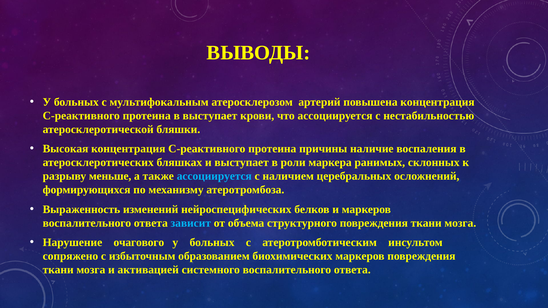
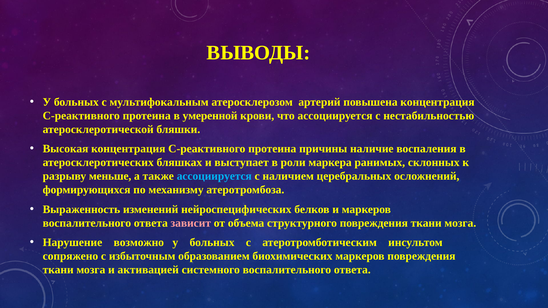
в выступает: выступает -> умеренной (210, 116)
зависит colour: light blue -> pink (191, 223)
очагового: очагового -> возможно (139, 243)
